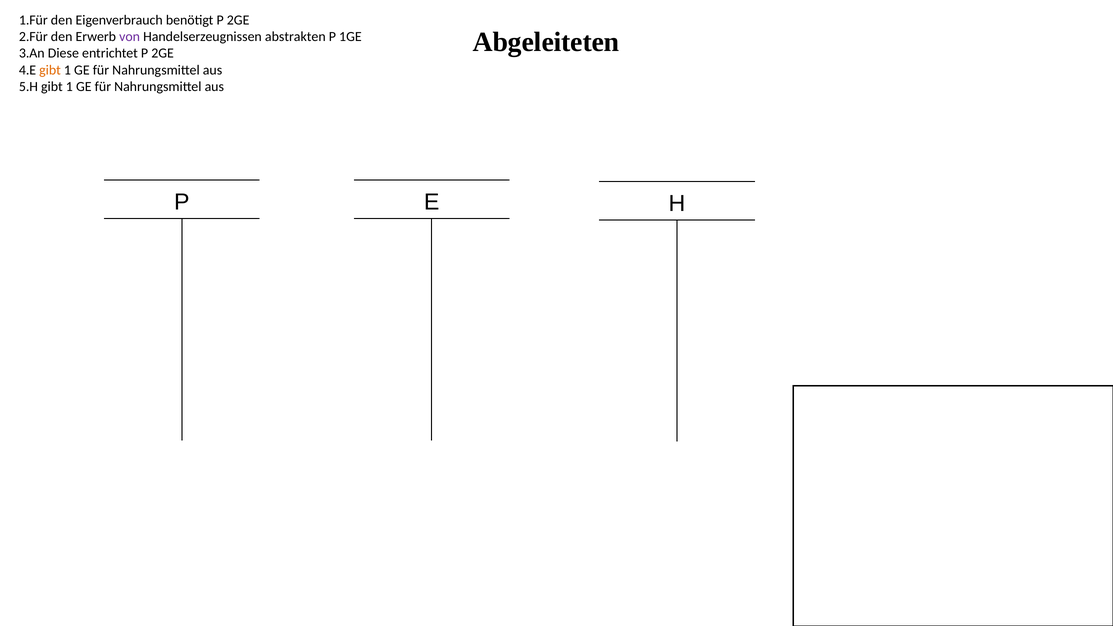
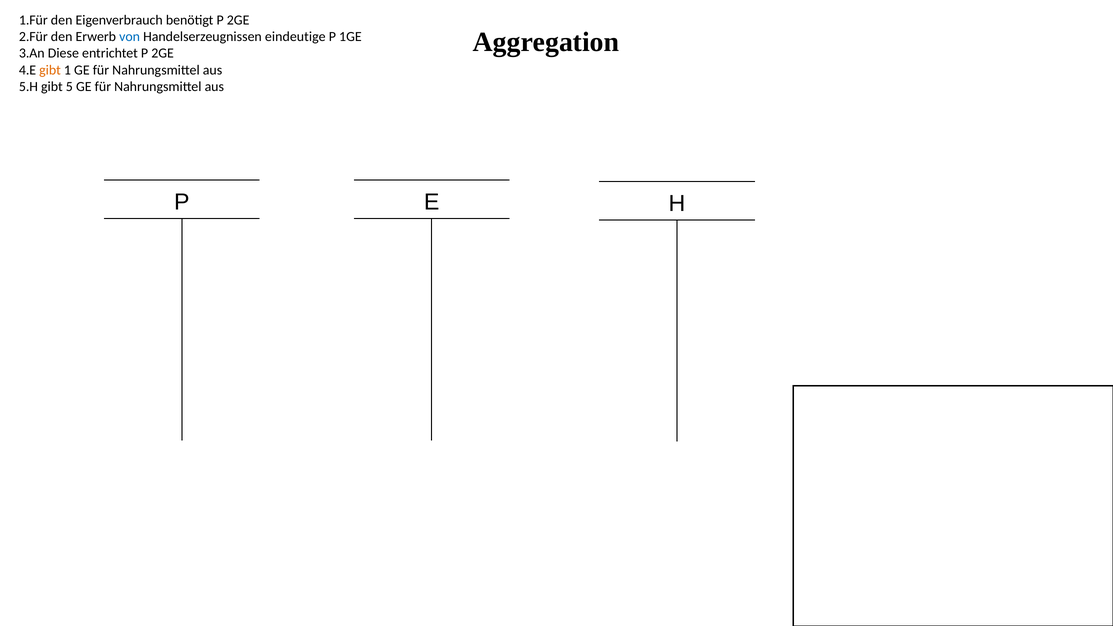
Abgeleiteten: Abgeleiteten -> Aggregation (546, 42)
von colour: purple -> blue (130, 37)
abstrakten: abstrakten -> eindeutige (295, 37)
1: 1 -> 5 (69, 87)
